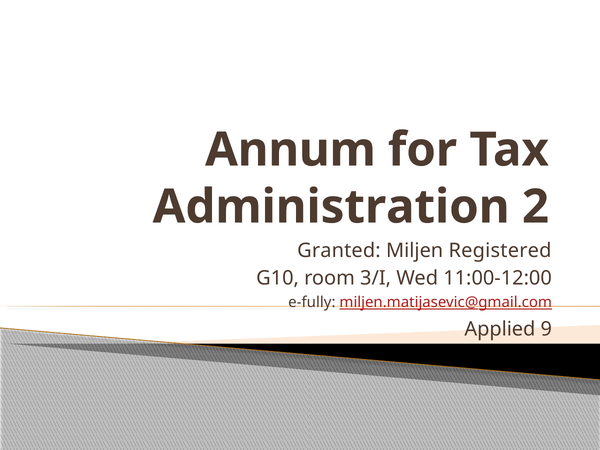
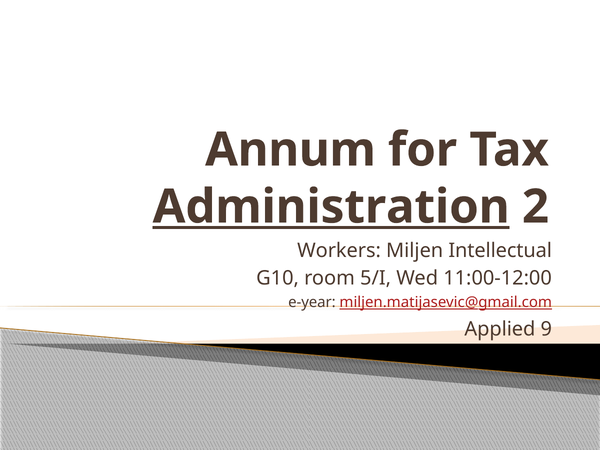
Administration underline: none -> present (331, 207)
Granted: Granted -> Workers (339, 251)
Registered: Registered -> Intellectual (500, 251)
3/I: 3/I -> 5/I (376, 278)
e-fully: e-fully -> e-year (312, 302)
